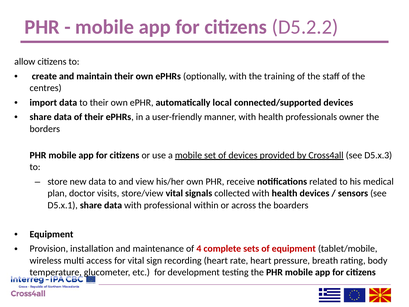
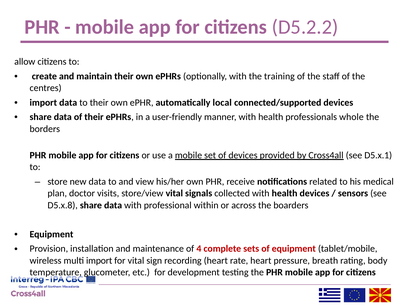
owner: owner -> whole (351, 117)
D5.x.3: D5.x.3 -> D5.x.1 (378, 155)
D5.x.1: D5.x.1 -> D5.x.8 (63, 205)
multi access: access -> import (99, 260)
